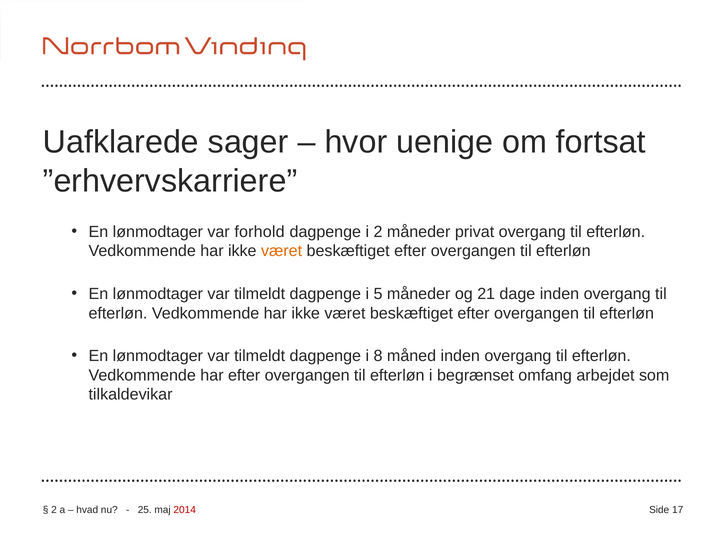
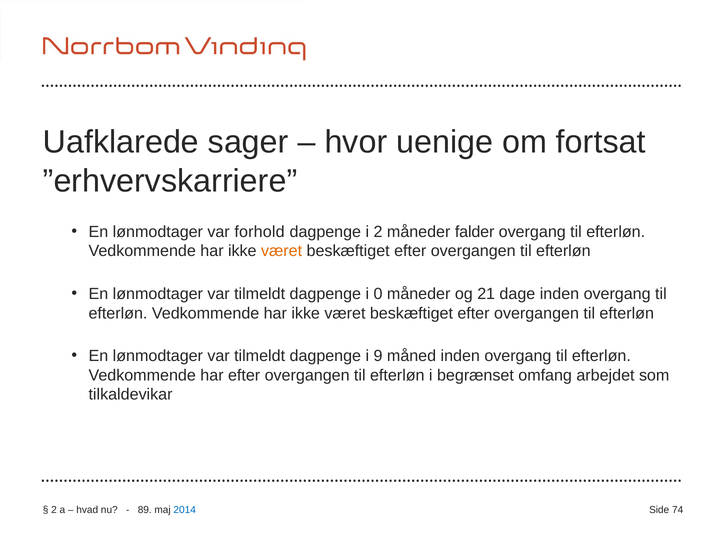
privat: privat -> falder (475, 232)
5: 5 -> 0 (378, 294)
8: 8 -> 9 (378, 356)
25: 25 -> 89 (145, 510)
2014 colour: red -> blue (185, 510)
17: 17 -> 74 (678, 510)
